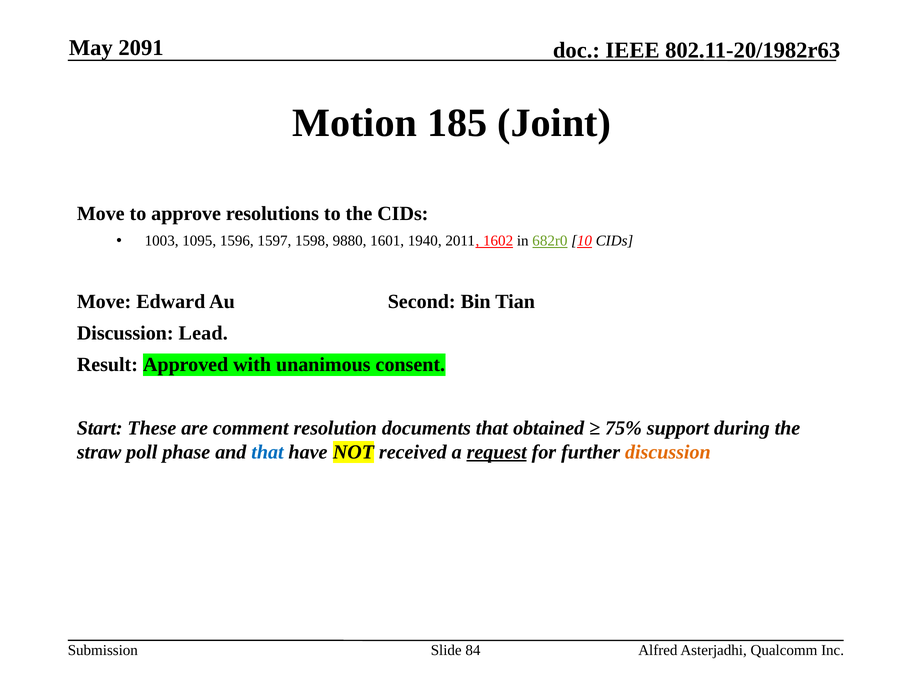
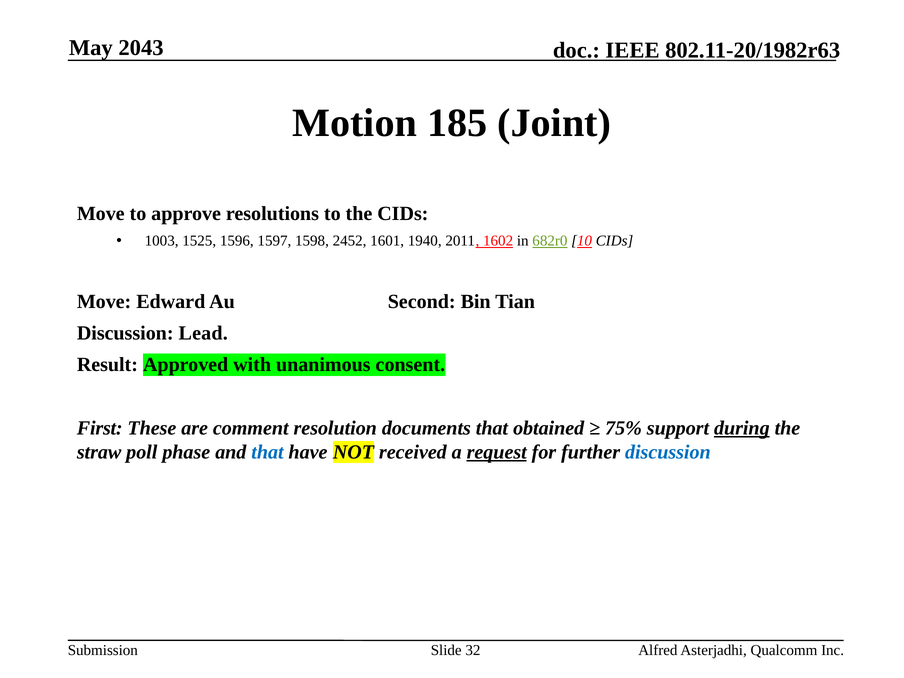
2091: 2091 -> 2043 (141, 48)
1095: 1095 -> 1525 (199, 241)
9880: 9880 -> 2452 (350, 241)
Start: Start -> First (100, 428)
during underline: none -> present (742, 428)
discussion colour: orange -> blue (668, 452)
84: 84 -> 32 (473, 650)
